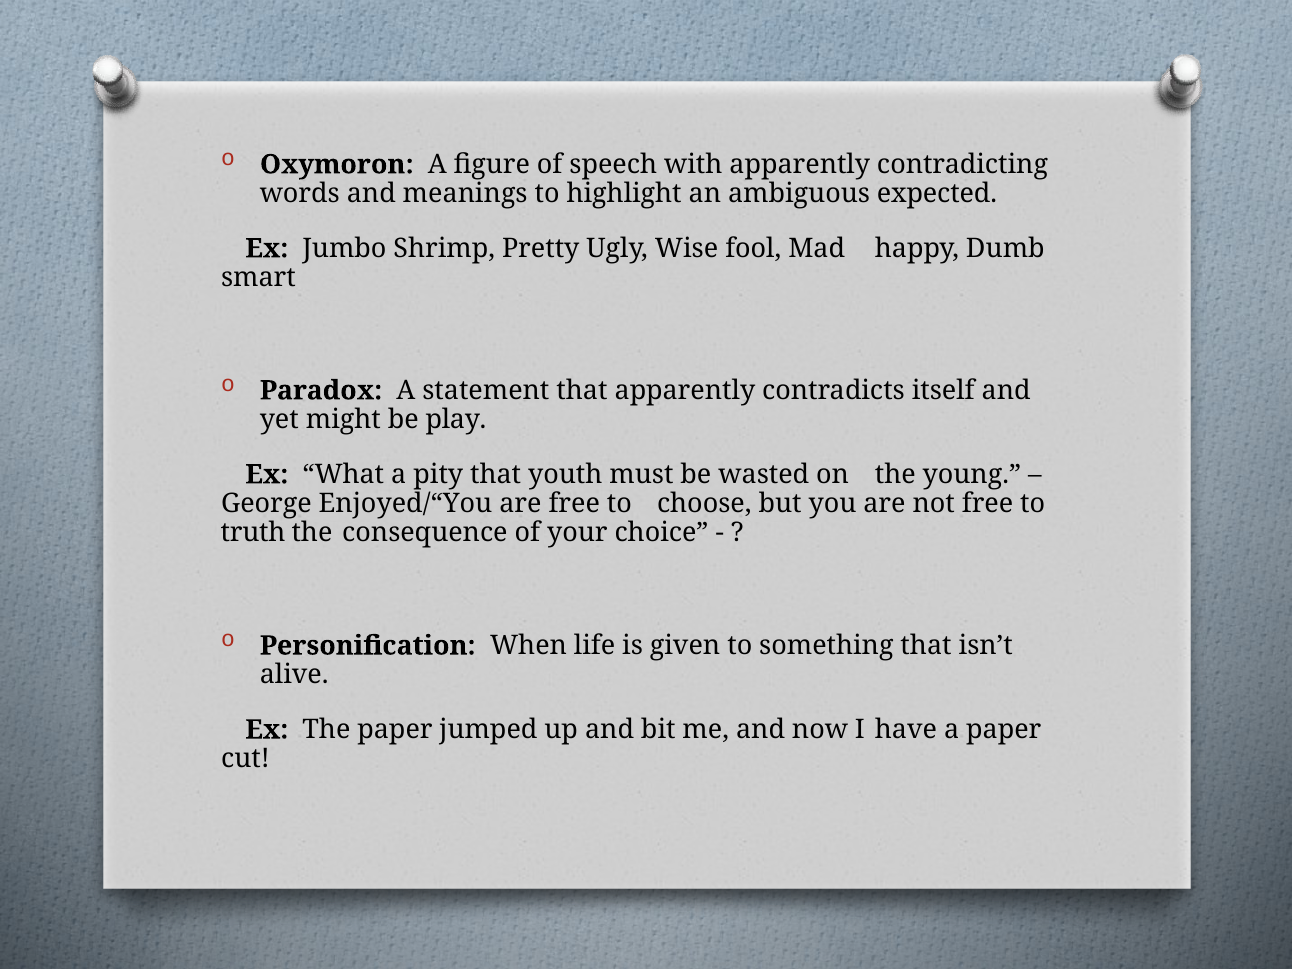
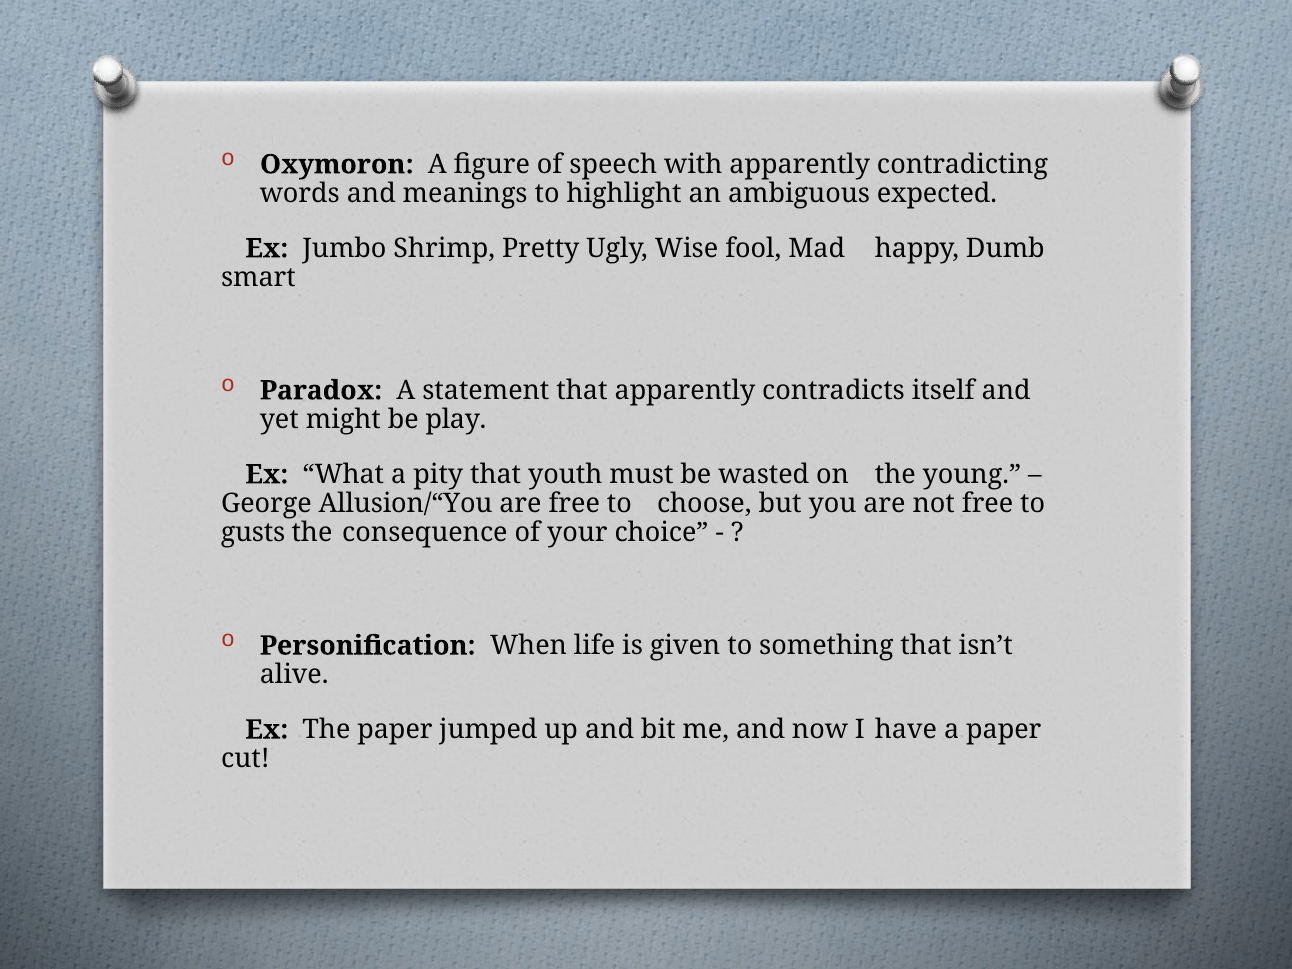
Enjoyed/“You: Enjoyed/“You -> Allusion/“You (406, 504)
truth: truth -> gusts (253, 533)
